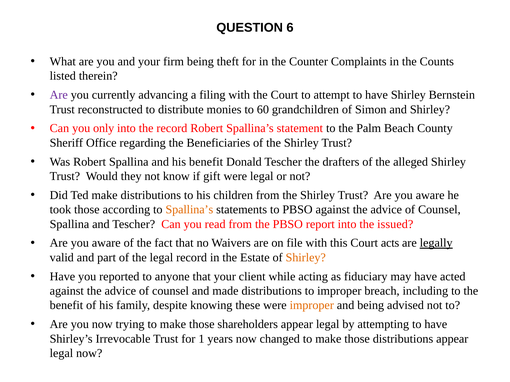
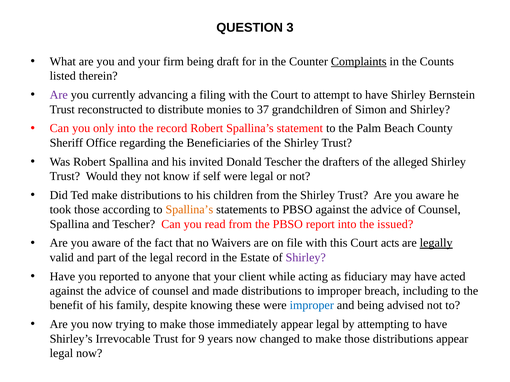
6: 6 -> 3 (290, 28)
theft: theft -> draft (228, 62)
Complaints underline: none -> present (359, 62)
60: 60 -> 37 (263, 110)
his benefit: benefit -> invited (206, 162)
gift: gift -> self (212, 176)
Shirley colour: orange -> purple (306, 258)
improper colour: orange -> blue (312, 306)
shareholders: shareholders -> immediately (248, 325)
1: 1 -> 9 (201, 339)
